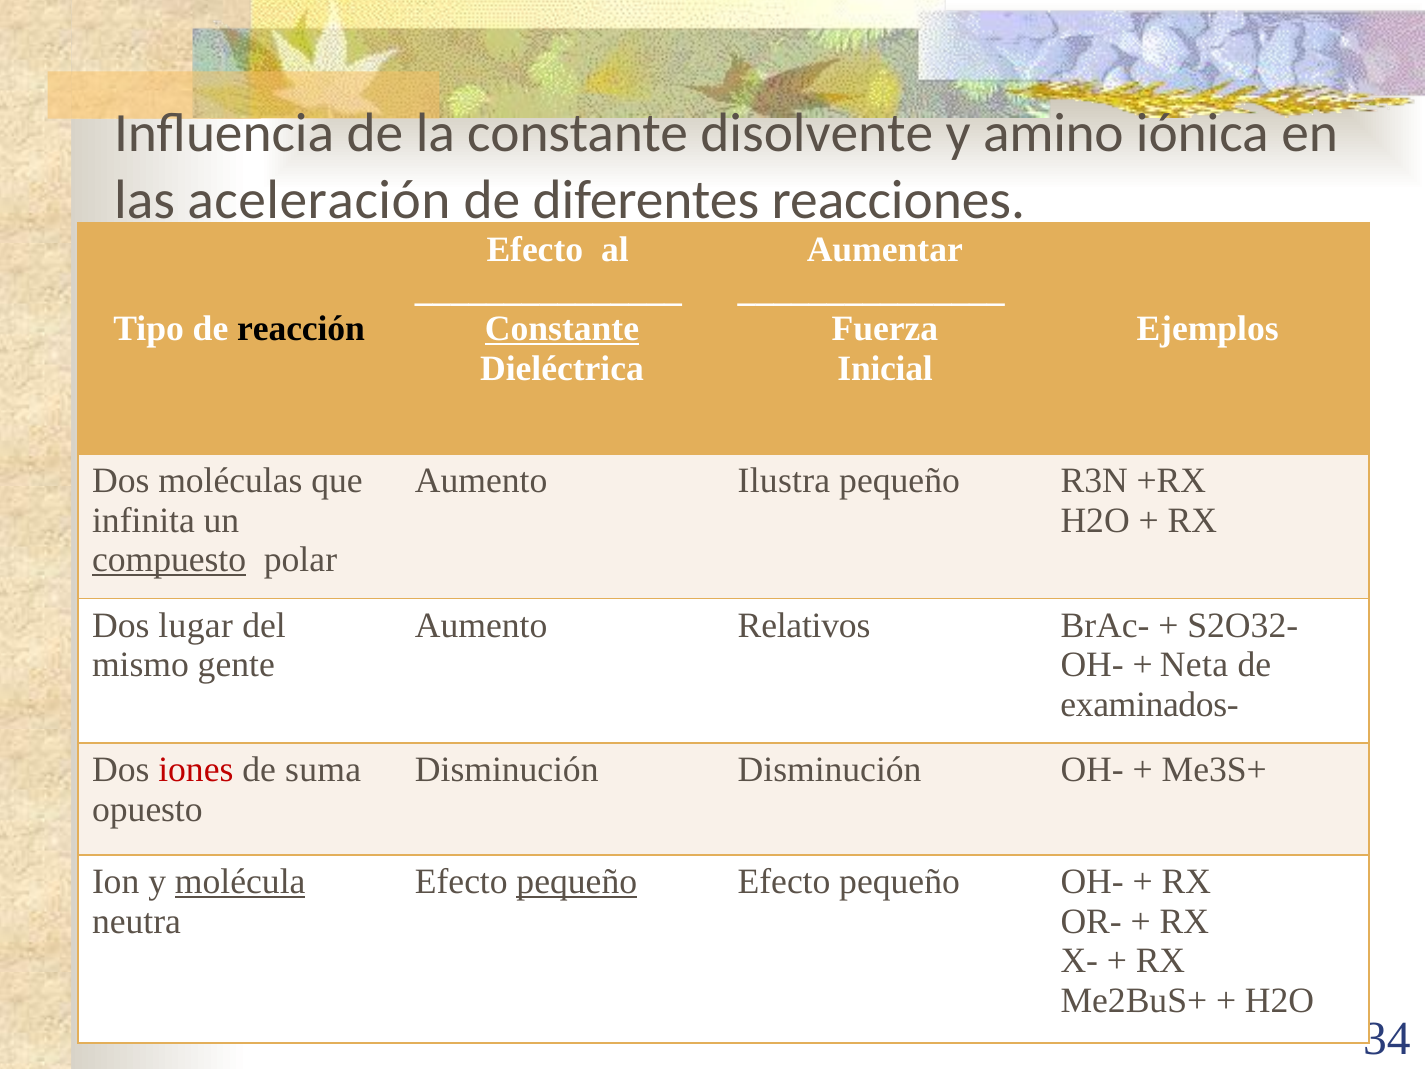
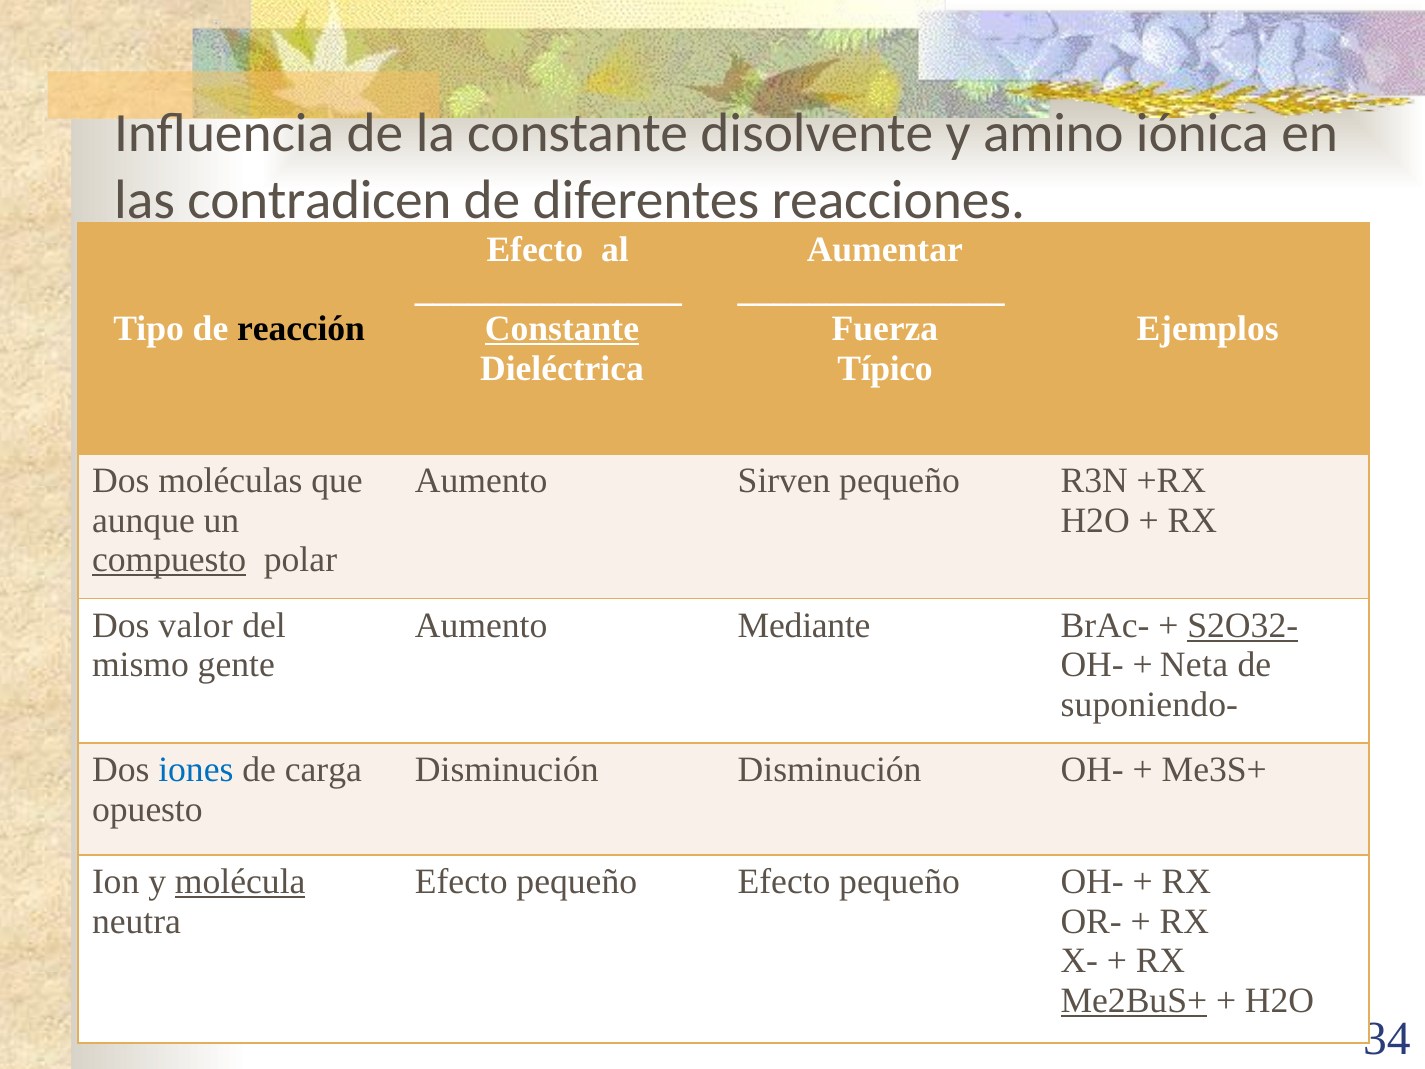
aceleración: aceleración -> contradicen (319, 200)
Inicial: Inicial -> Típico (885, 368)
Ilustra: Ilustra -> Sirven (784, 481)
infinita: infinita -> aunque (143, 520)
lugar: lugar -> valor (196, 625)
Relativos: Relativos -> Mediante (804, 625)
S2O32- underline: none -> present (1243, 625)
examinados-: examinados- -> suponiendo- (1149, 704)
iones colour: red -> blue (196, 770)
suma: suma -> carga (323, 770)
pequeño underline: present -> none (577, 882)
Me2BuS+ underline: none -> present (1134, 1000)
